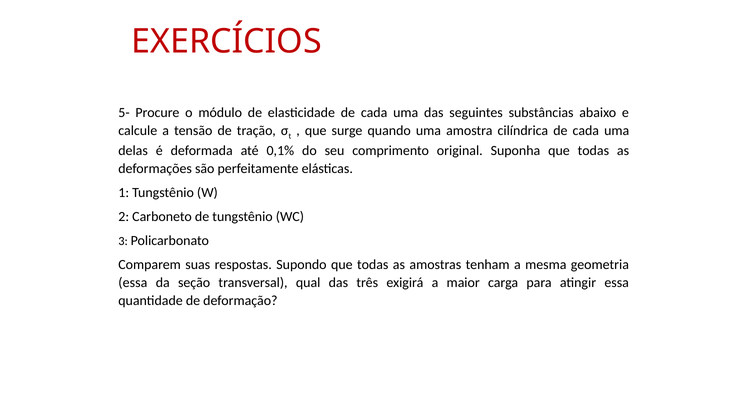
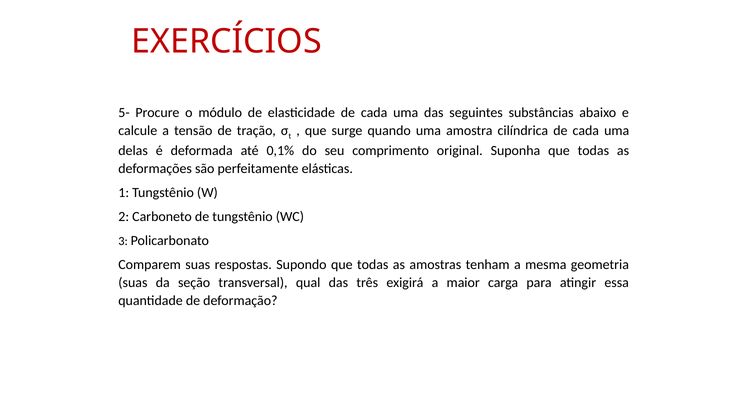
essa: essa -> suas (133, 283)
